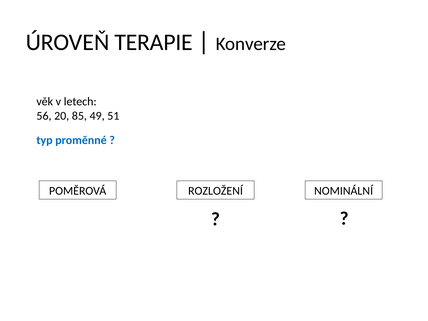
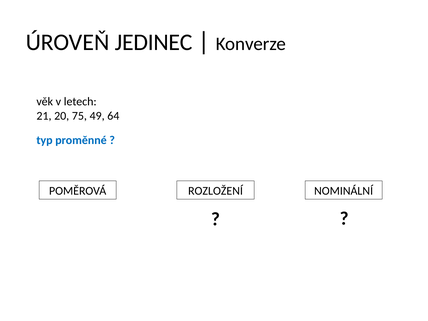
TERAPIE: TERAPIE -> JEDINEC (154, 42)
56: 56 -> 21 (44, 116)
85: 85 -> 75 (79, 116)
51: 51 -> 64 (113, 116)
